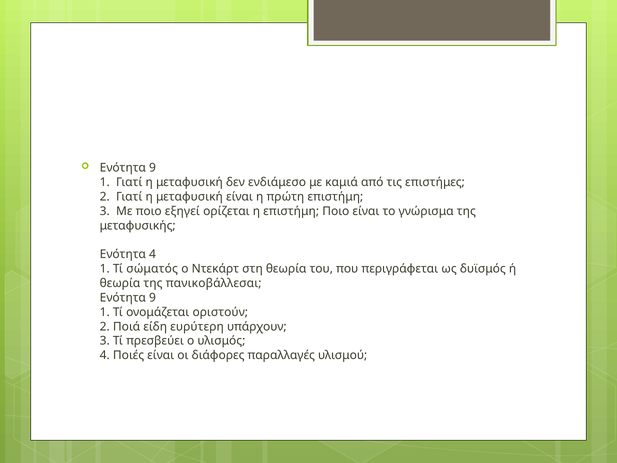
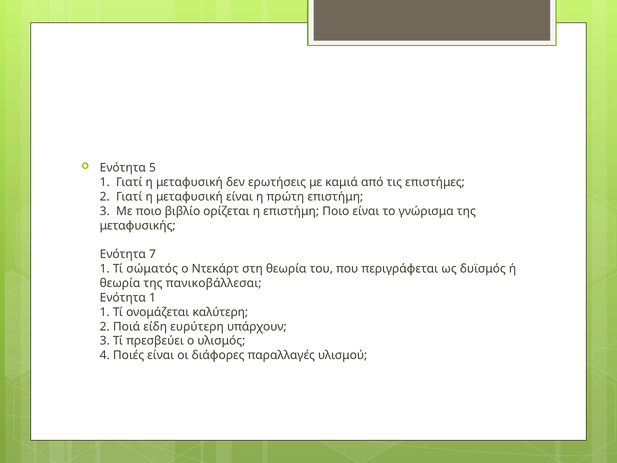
9: 9 -> 5 (153, 168)
ενδιάμεσο: ενδιάμεσο -> ερωτήσεις (277, 182)
εξηγεί: εξηγεί -> βιβλίο (183, 211)
Ενότητα 4: 4 -> 7 (153, 254)
9: 9 -> 1 (153, 298)
οριστούν: οριστούν -> καλύτερη (220, 312)
